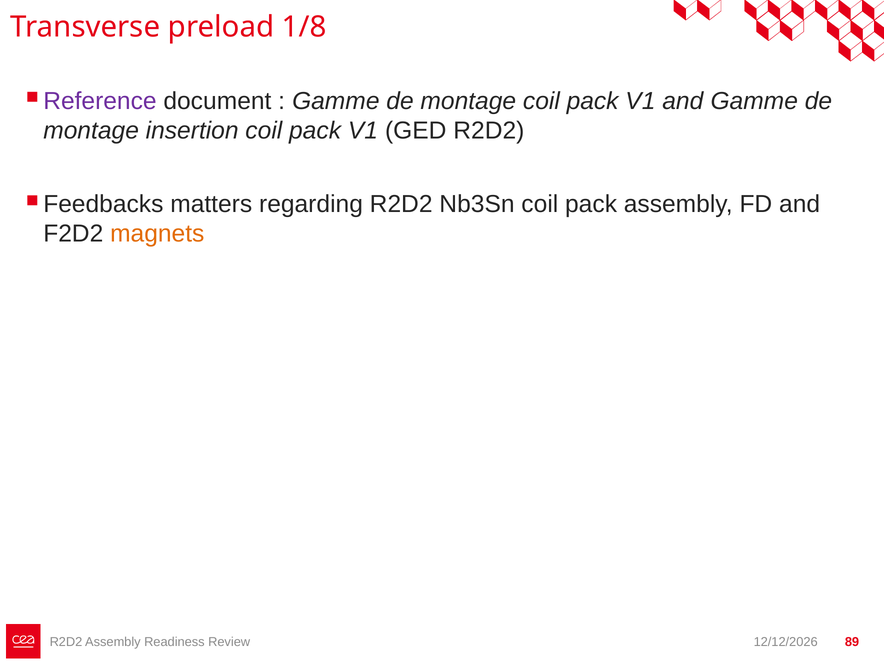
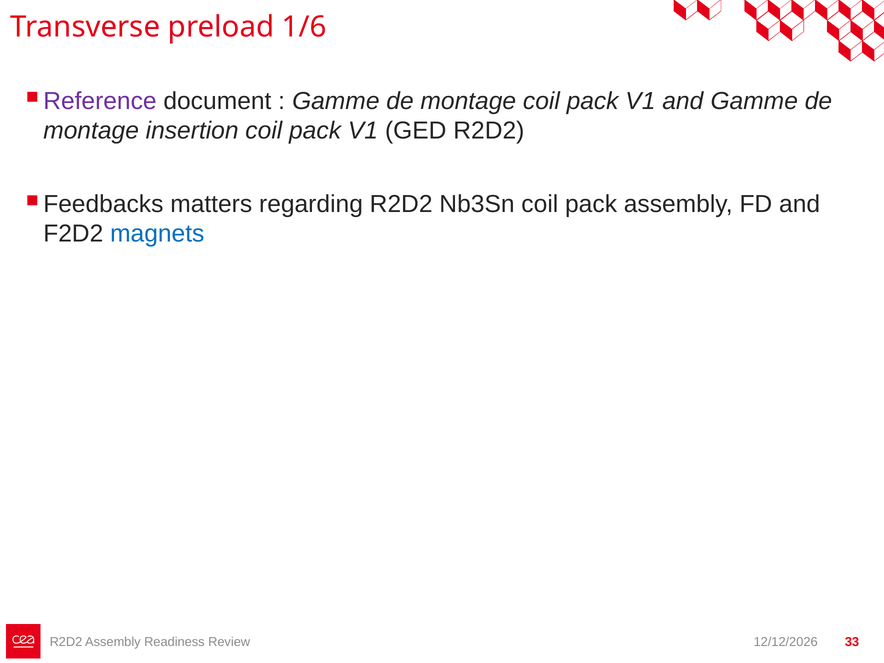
1/8: 1/8 -> 1/6 (304, 27)
magnets colour: orange -> blue (157, 234)
89: 89 -> 33 (852, 642)
